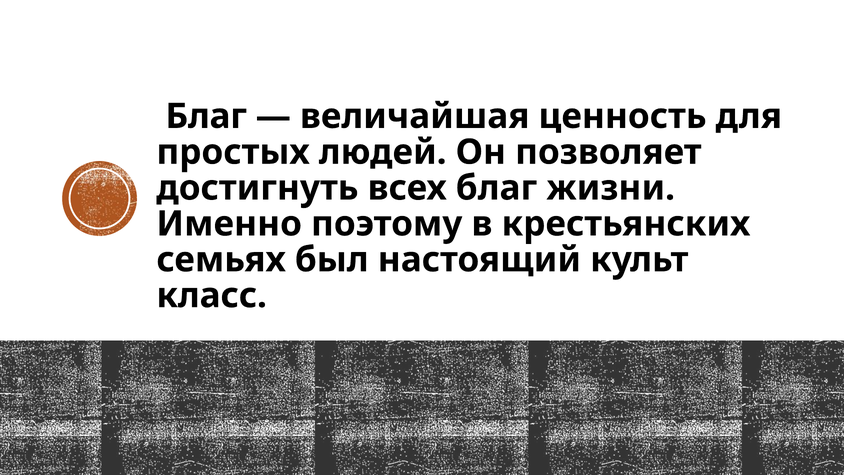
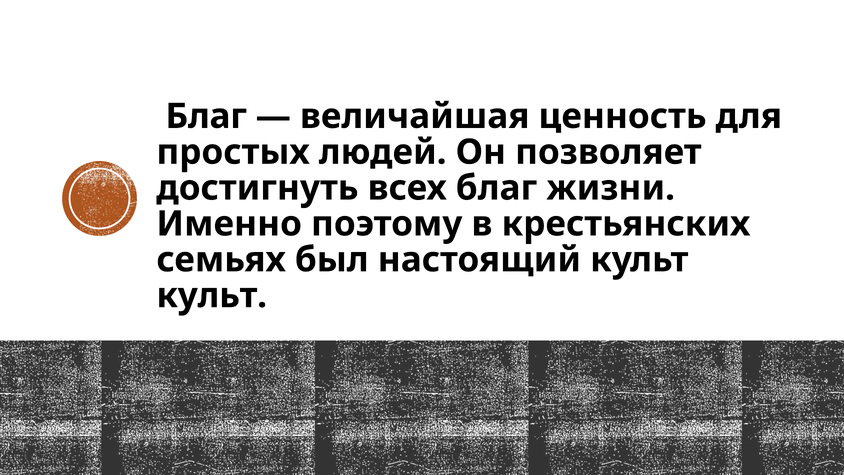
класс: класс -> культ (212, 295)
